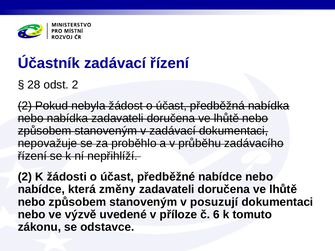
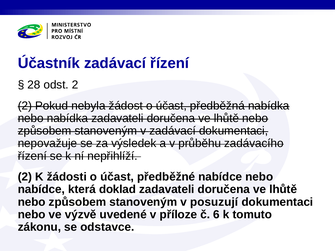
proběhlo: proběhlo -> výsledek (134, 144)
změny: změny -> doklad (117, 190)
